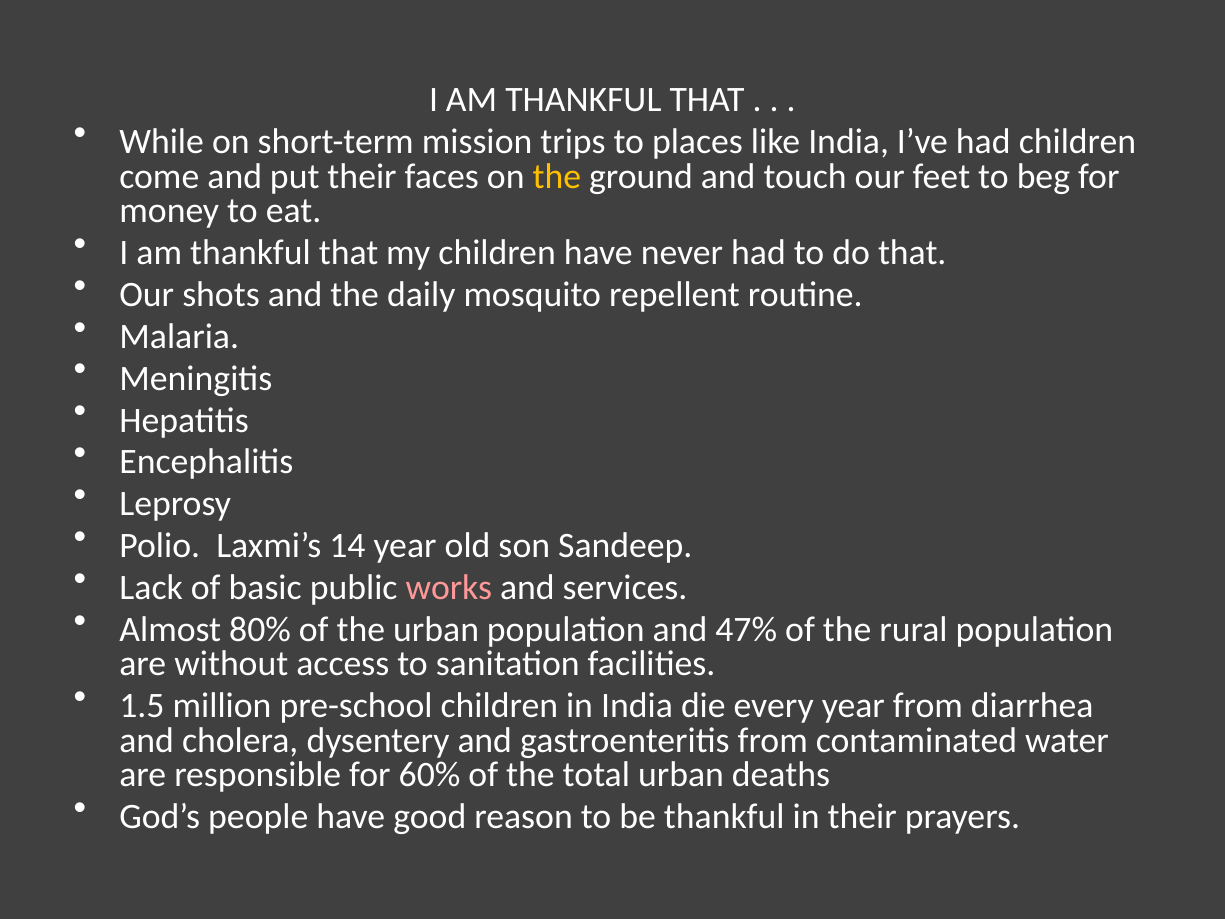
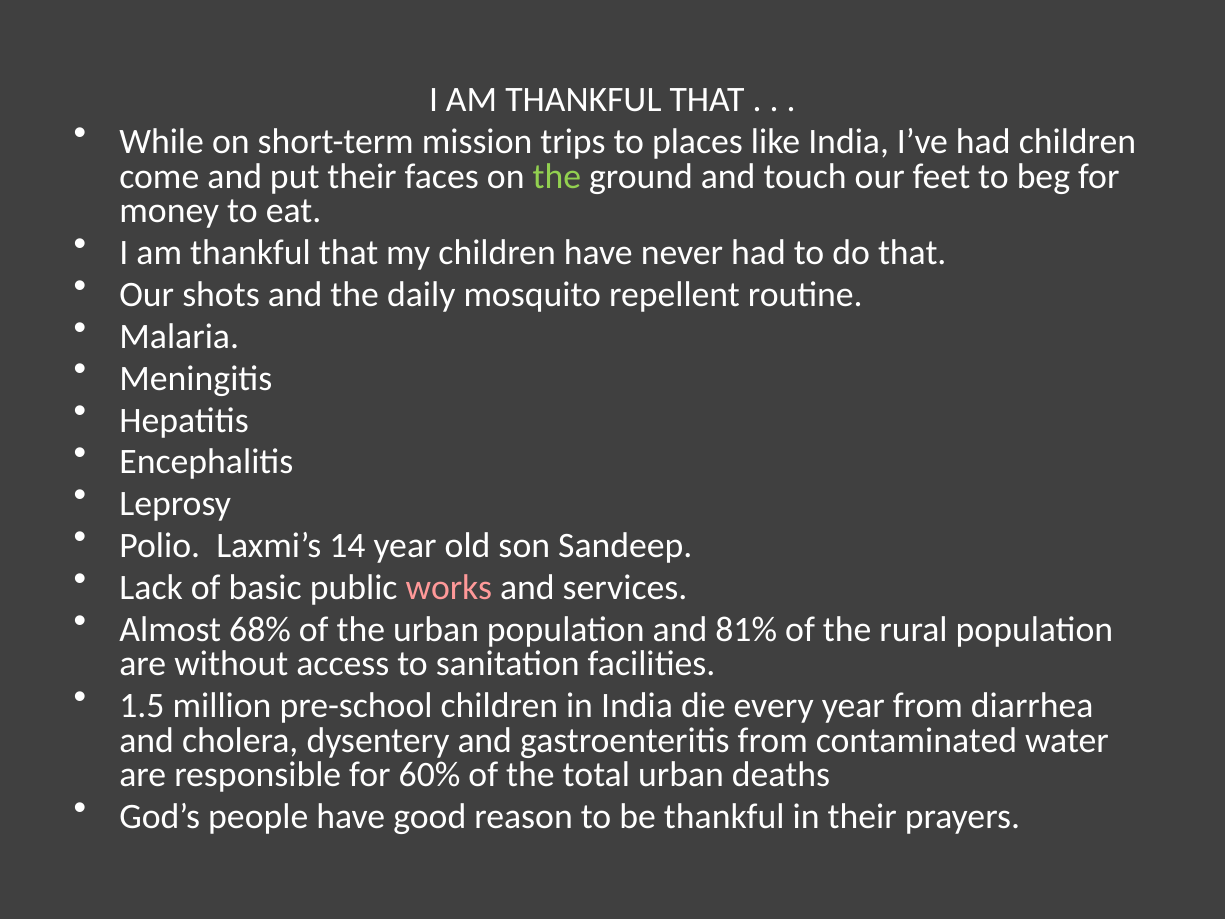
the colour: yellow -> light green (557, 176)
80%: 80% -> 68% (260, 630)
47%: 47% -> 81% (746, 630)
